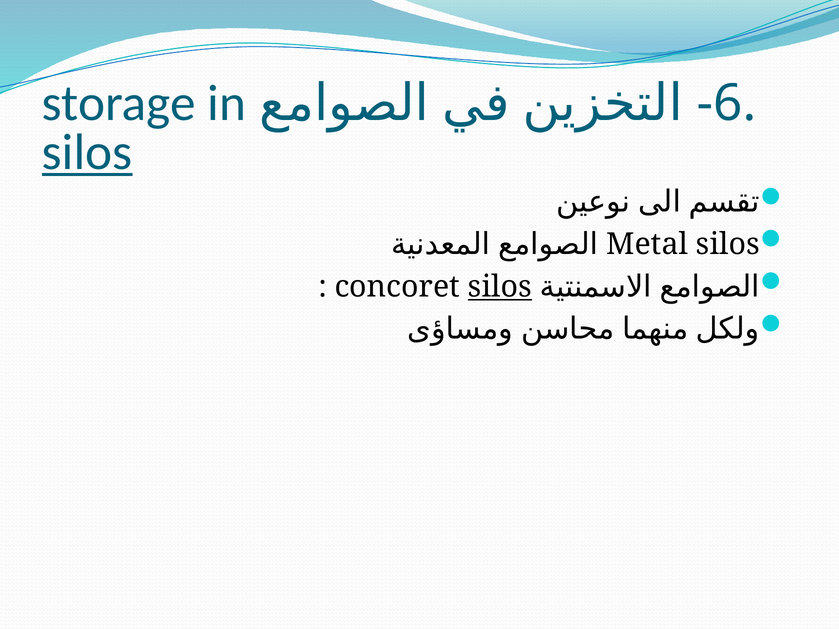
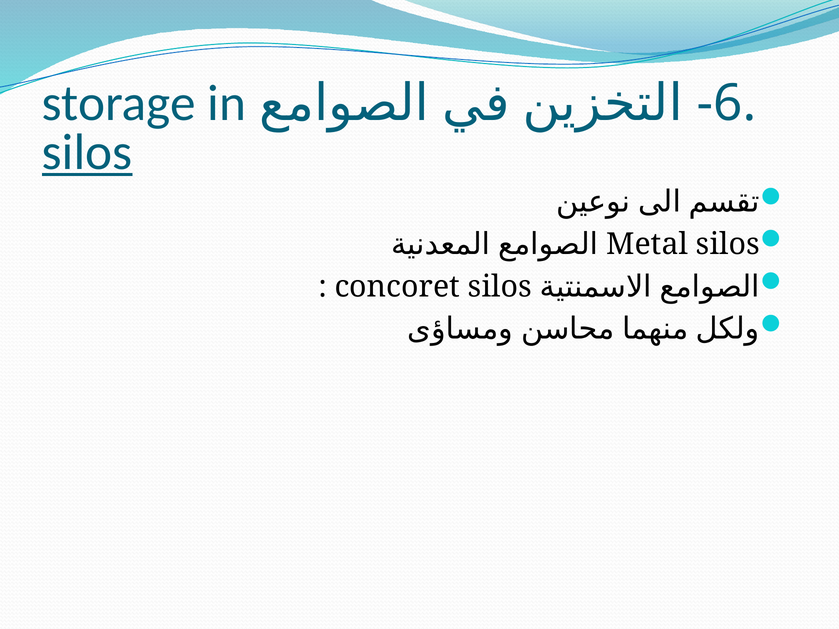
silos underline: present -> none (500, 287)
